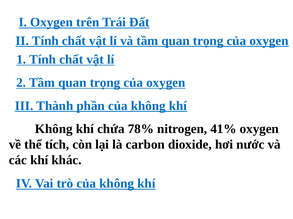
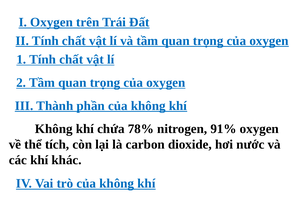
41%: 41% -> 91% (223, 129)
